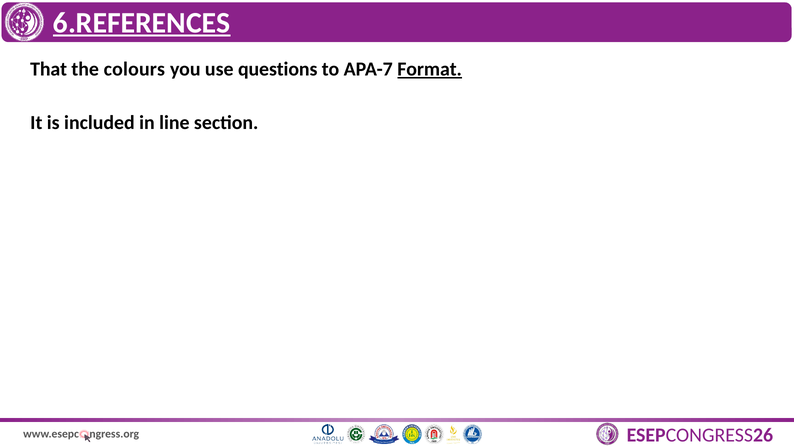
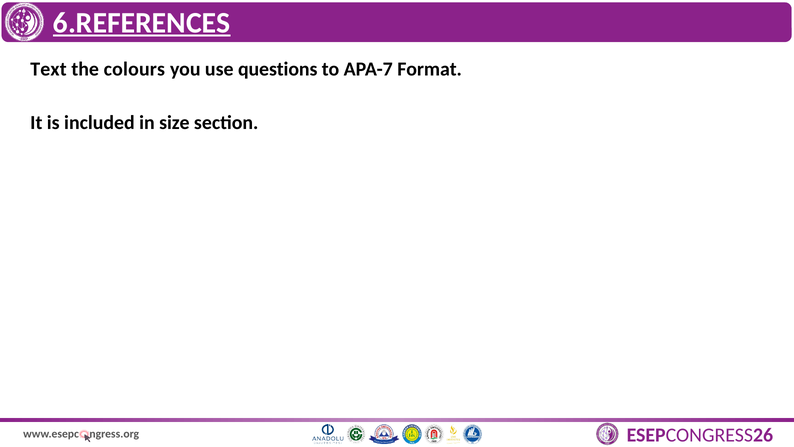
That: That -> Text (48, 69)
Format underline: present -> none (430, 69)
line: line -> size (174, 123)
